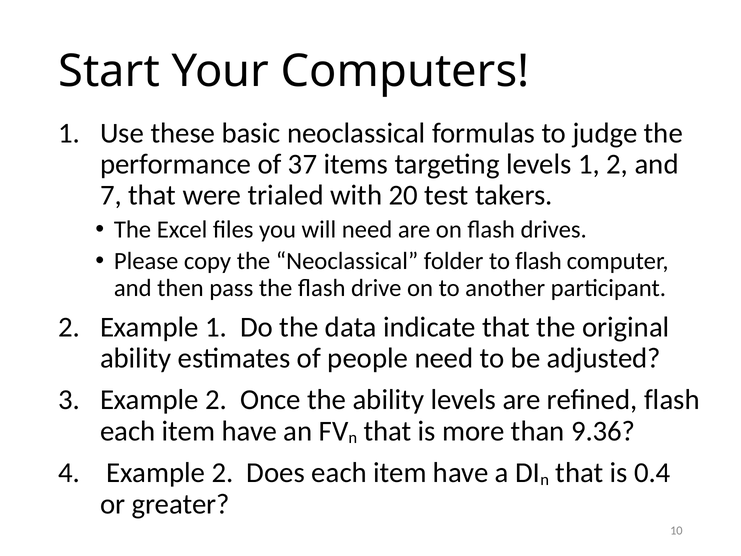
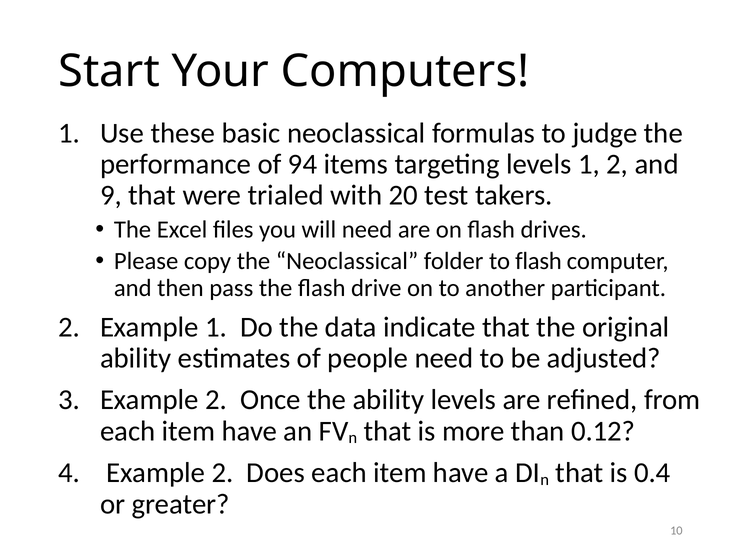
37: 37 -> 94 (303, 164)
7: 7 -> 9 (111, 195)
refined flash: flash -> from (672, 399)
9.36: 9.36 -> 0.12 (603, 431)
